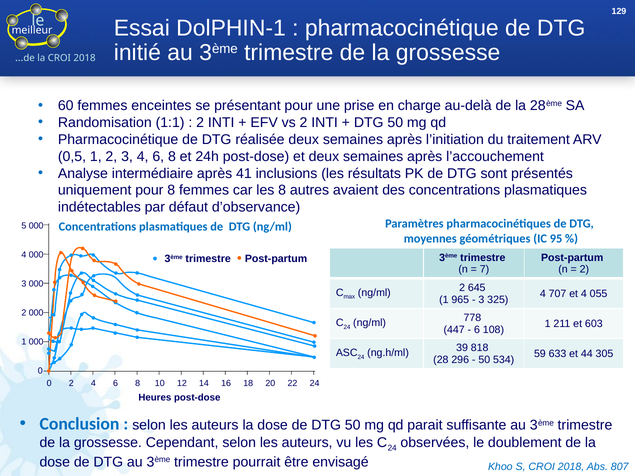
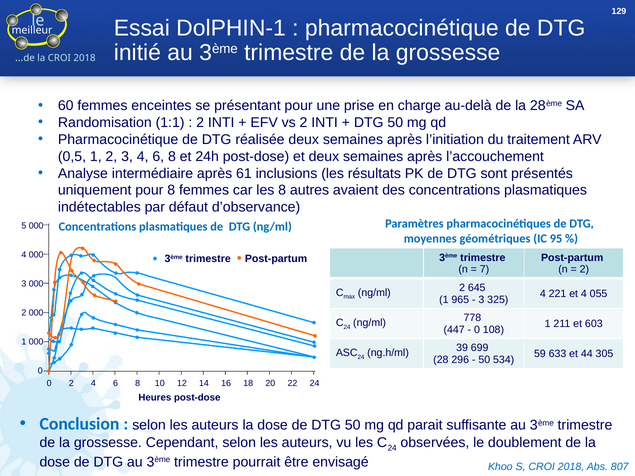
41: 41 -> 61 (244, 173)
707: 707 -> 221 (557, 294)
6: 6 -> 0 (477, 330)
818: 818 -> 699 (480, 348)
